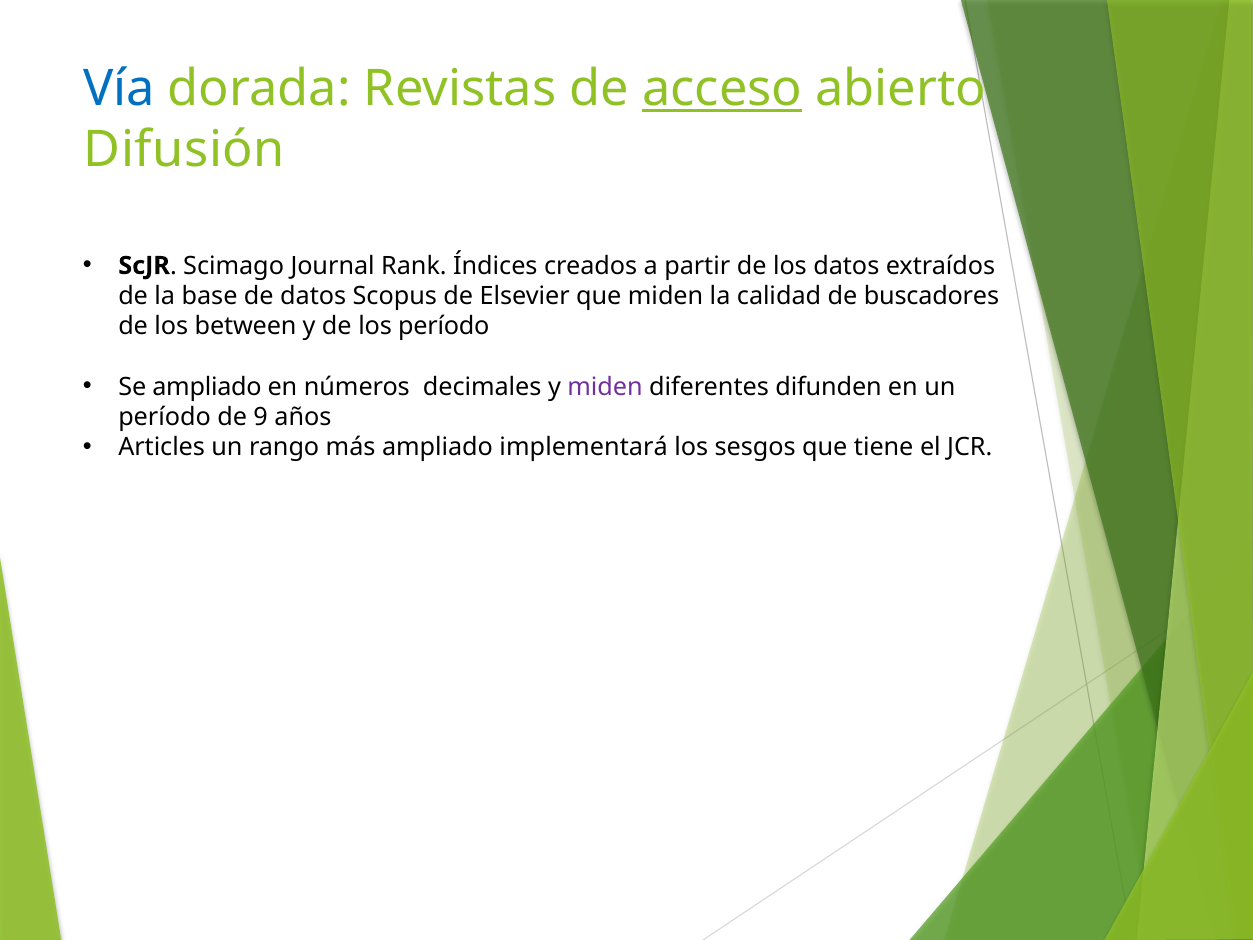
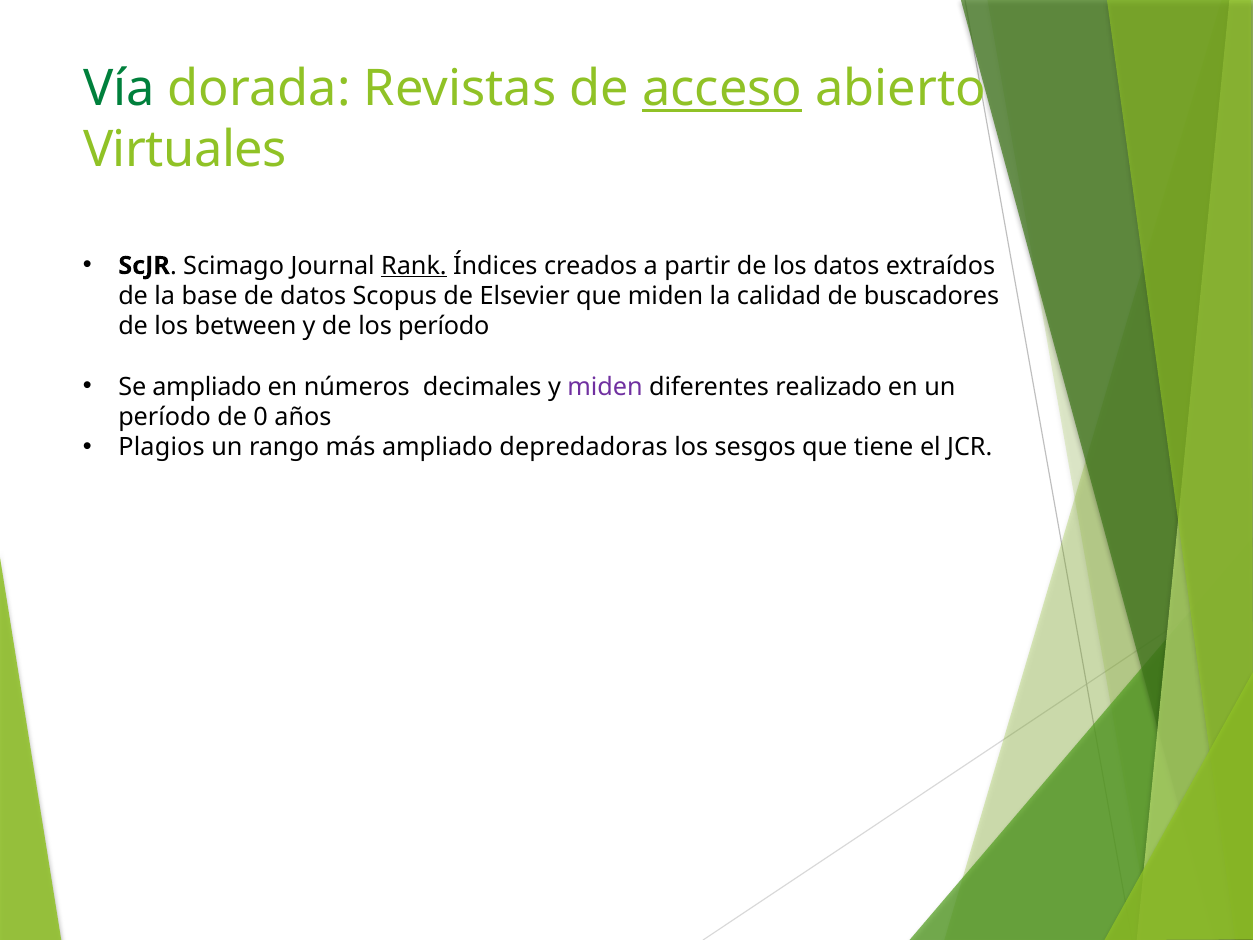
Vía colour: blue -> green (119, 89)
Difusión: Difusión -> Virtuales (185, 150)
Rank underline: none -> present (414, 266)
difunden: difunden -> realizado (829, 387)
9: 9 -> 0 (261, 417)
Articles: Articles -> Plagios (162, 447)
implementará: implementará -> depredadoras (584, 447)
